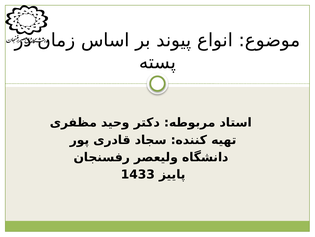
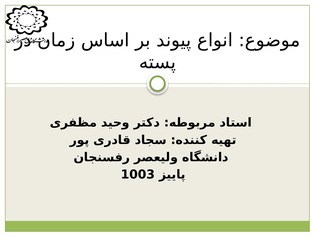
1433: 1433 -> 1003 (138, 174)
